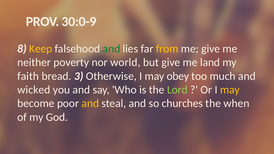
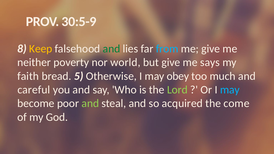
30:0-9: 30:0-9 -> 30:5-9 (79, 22)
from colour: yellow -> light blue (167, 49)
land: land -> says (210, 62)
3: 3 -> 5 (79, 76)
wicked: wicked -> careful (34, 90)
may colour: yellow -> light blue (230, 90)
and colour: yellow -> light green (90, 103)
churches: churches -> acquired (182, 103)
when: when -> come (236, 103)
